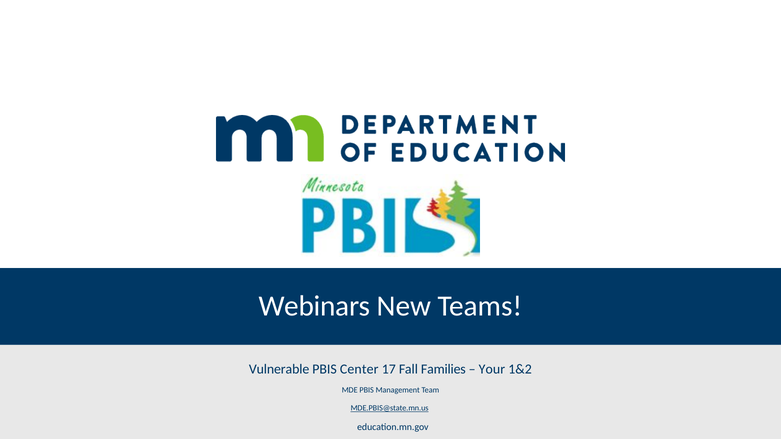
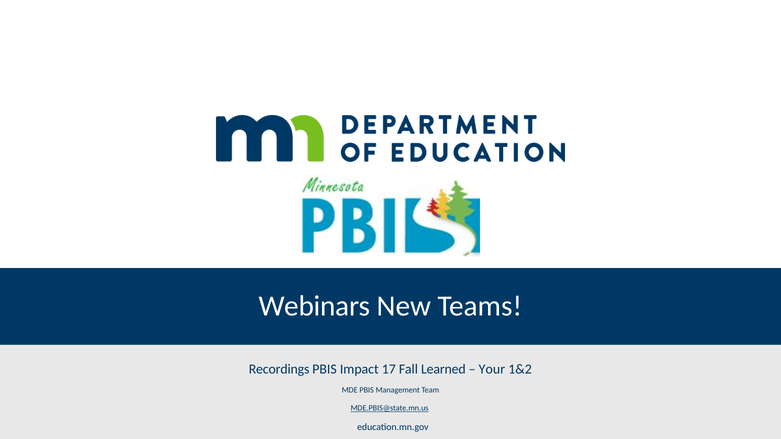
Vulnerable: Vulnerable -> Recordings (279, 370)
Center: Center -> Impact (359, 370)
Families: Families -> Learned (443, 370)
